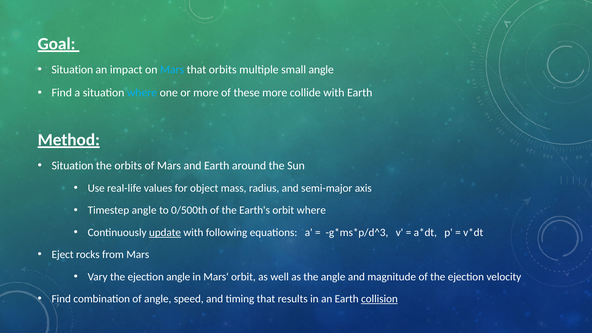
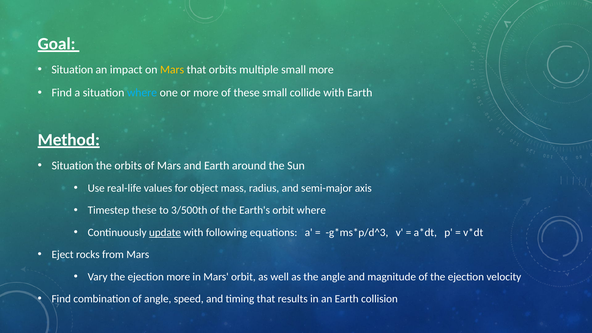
Mars colour: light blue -> yellow (172, 70)
small angle: angle -> more (321, 70)
these more: more -> small (275, 93)
Timestep angle: angle -> these (144, 210)
0/500th: 0/500th -> 3/500th (189, 210)
ejection angle: angle -> more (178, 277)
collision underline: present -> none (379, 299)
